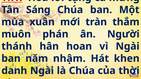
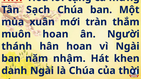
Sáng: Sáng -> Sạch (38, 10)
phán: phán -> hoan (55, 34)
